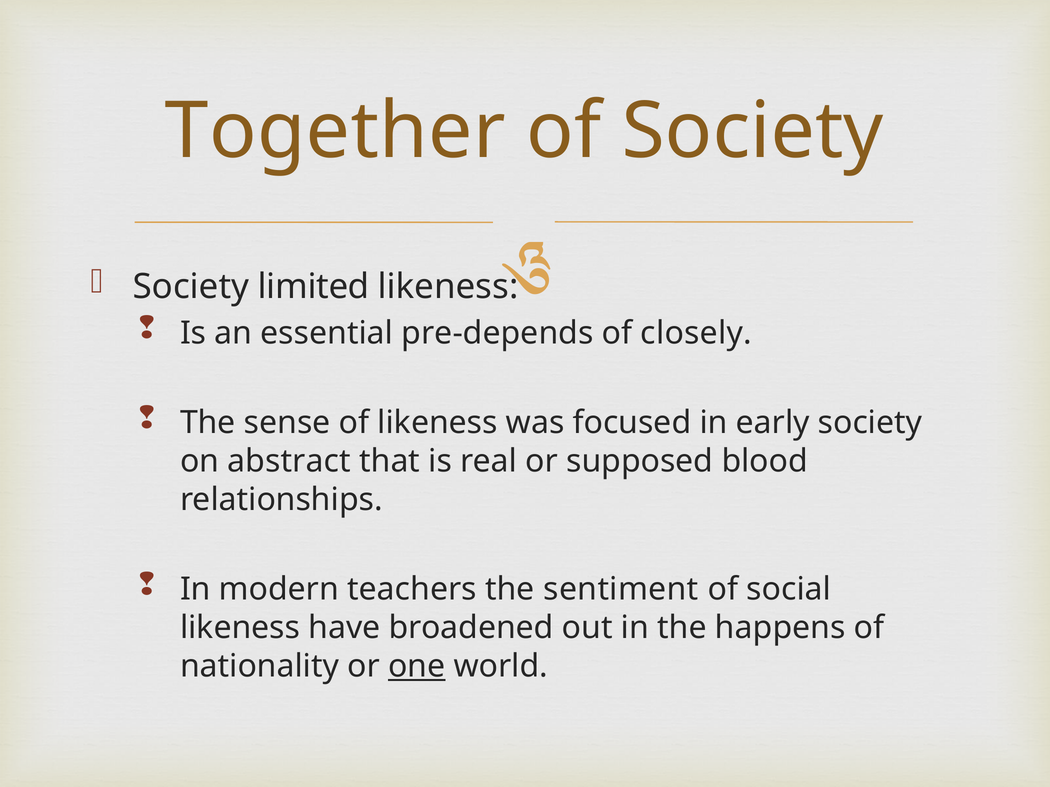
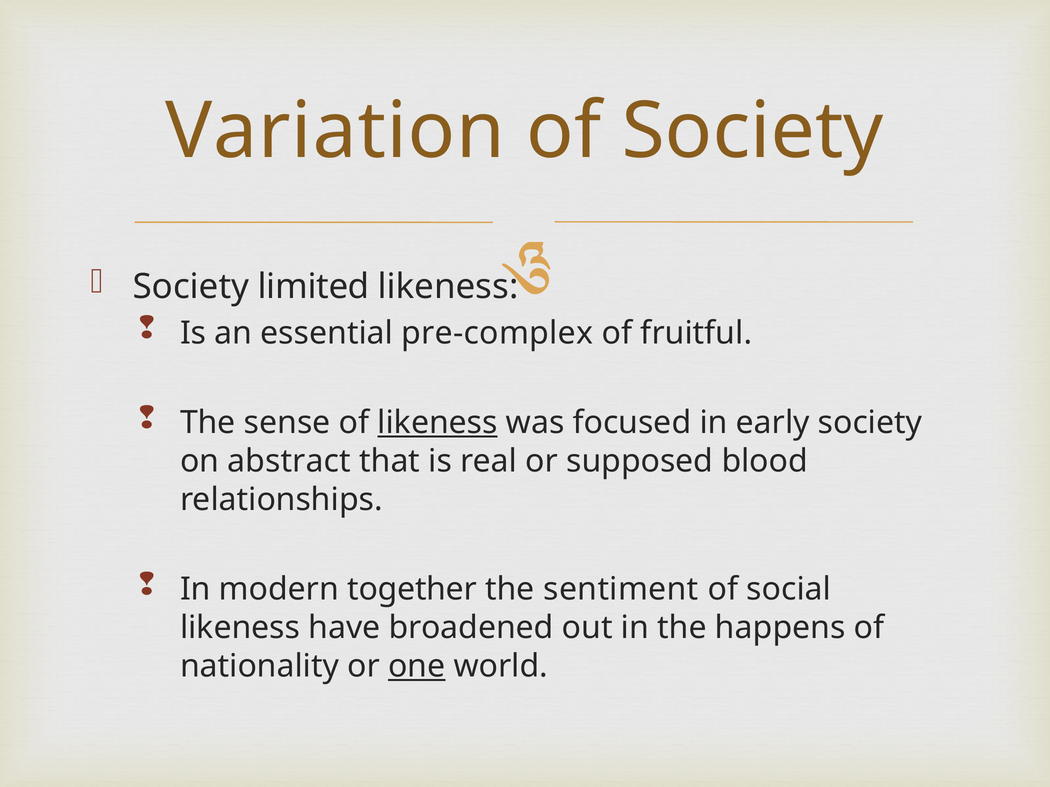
Together: Together -> Variation (335, 131)
pre-depends: pre-depends -> pre-complex (497, 333)
closely: closely -> fruitful (696, 333)
likeness underline: none -> present (438, 423)
teachers: teachers -> together (412, 590)
